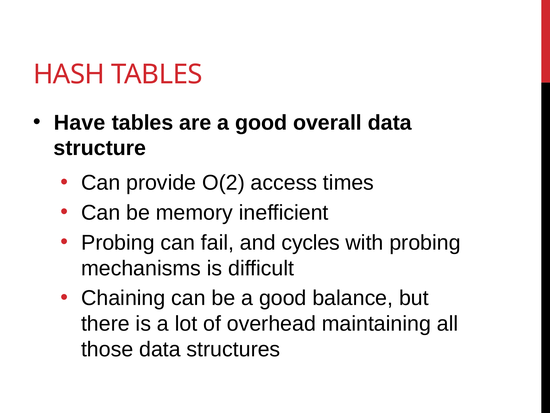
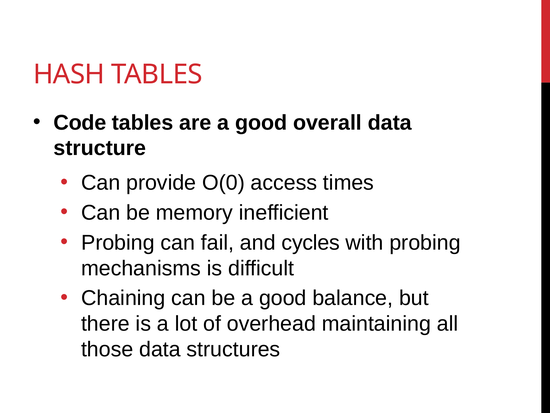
Have: Have -> Code (80, 122)
O(2: O(2 -> O(0 (223, 183)
